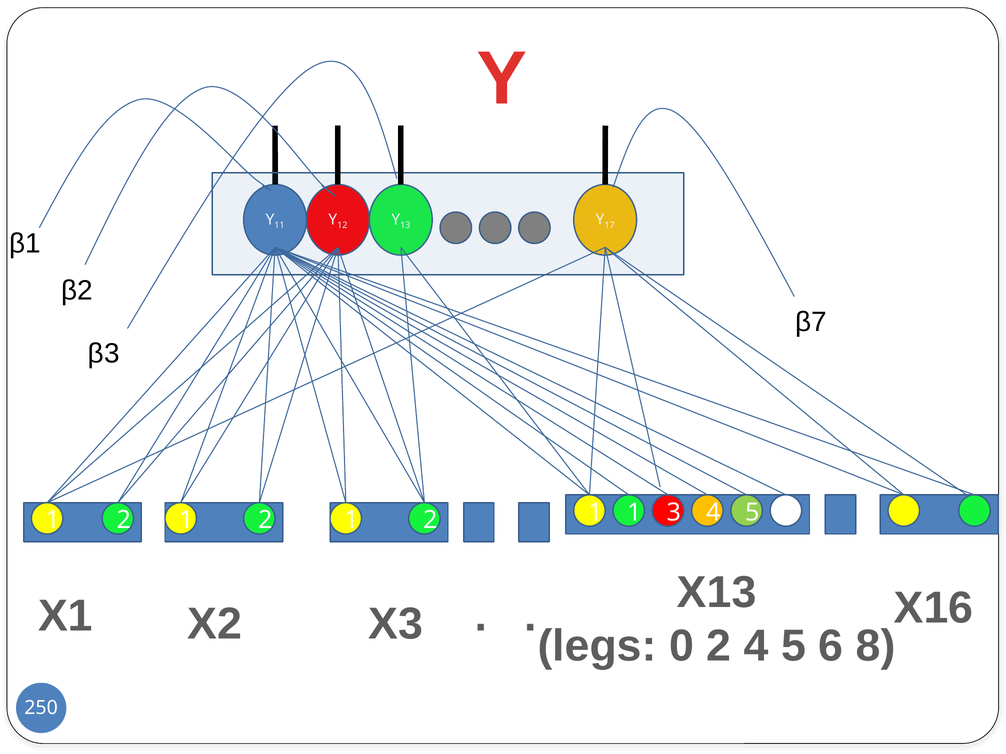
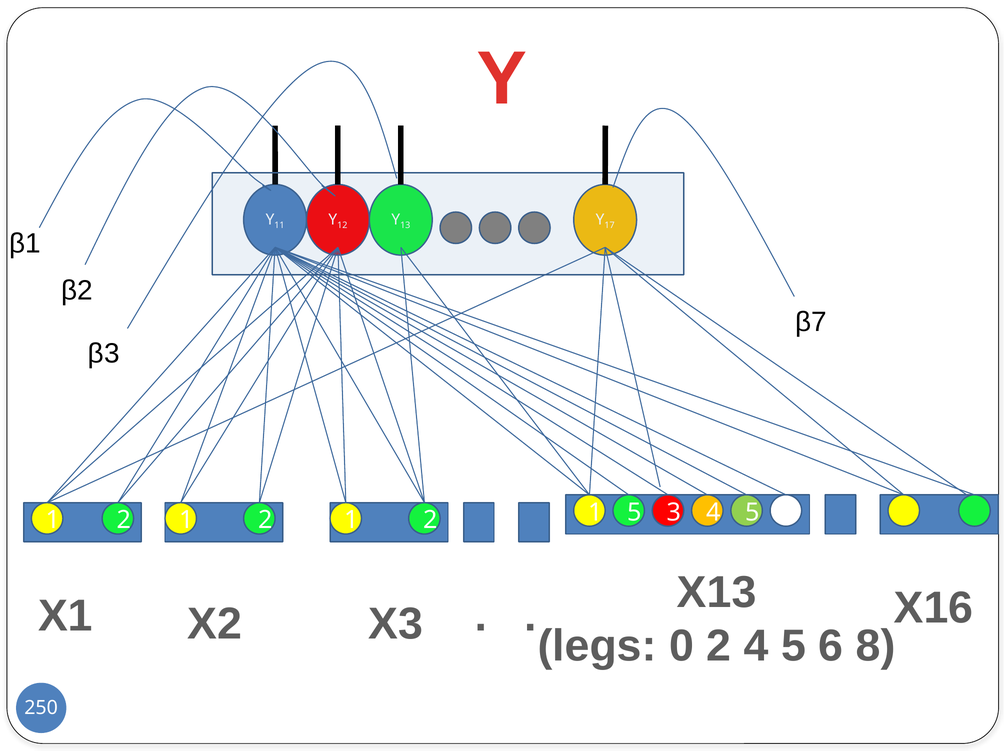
2 1: 1 -> 5 (635, 513)
